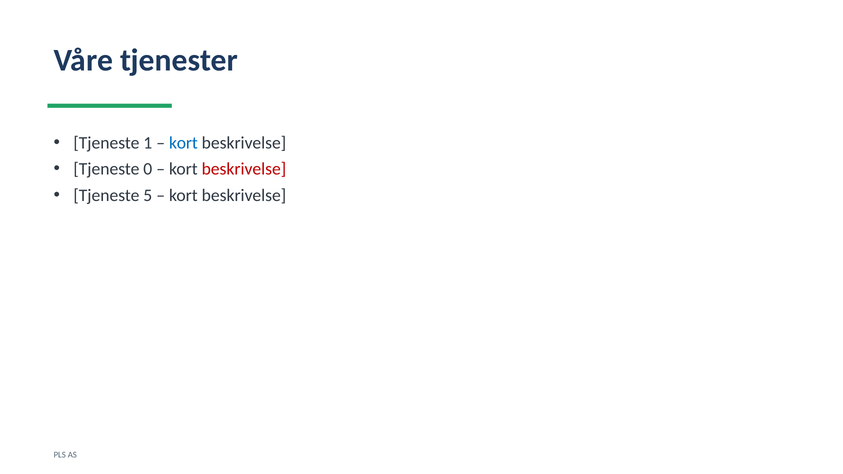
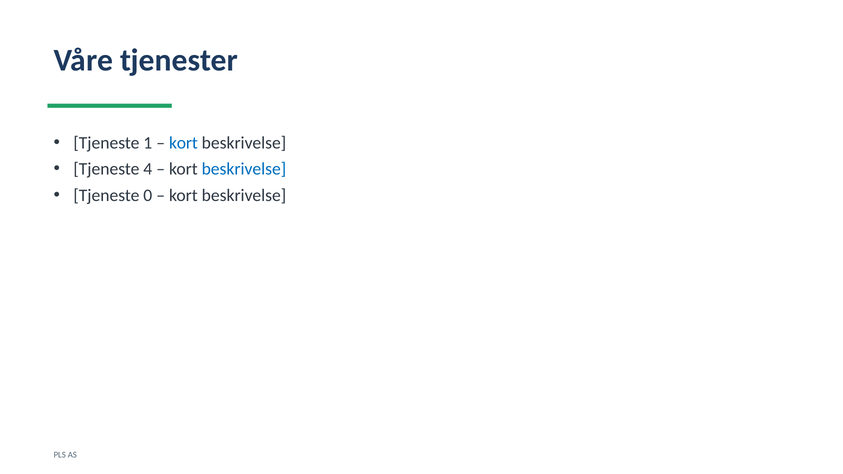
0: 0 -> 4 (148, 169)
beskrivelse colour: red -> blue (244, 169)
5: 5 -> 0 (148, 195)
